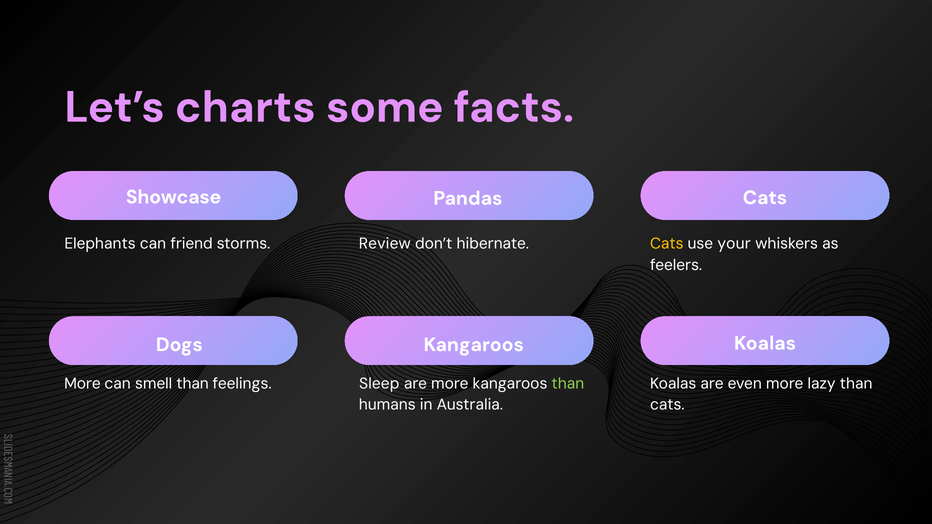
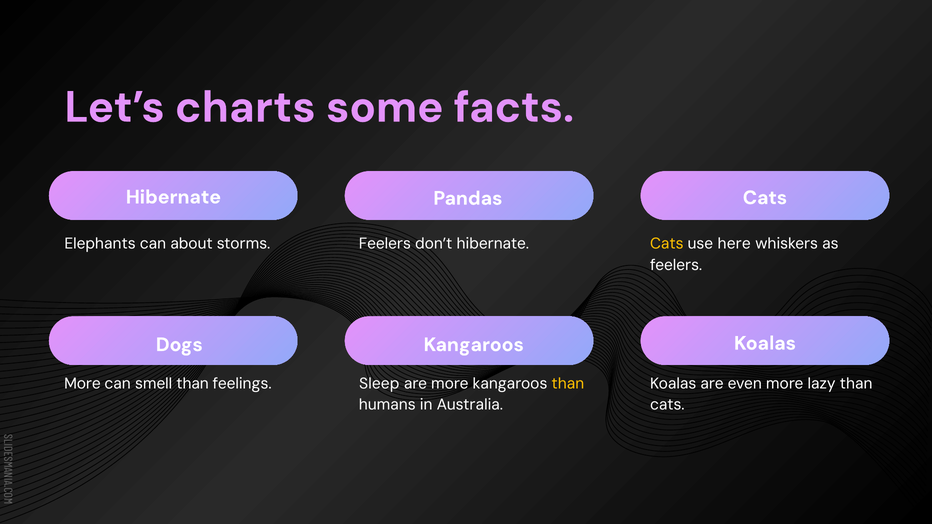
Showcase: Showcase -> Hibernate (173, 197)
friend: friend -> about (192, 244)
Review: Review -> Feelers (385, 244)
your: your -> here (734, 244)
than colour: light green -> yellow (568, 384)
